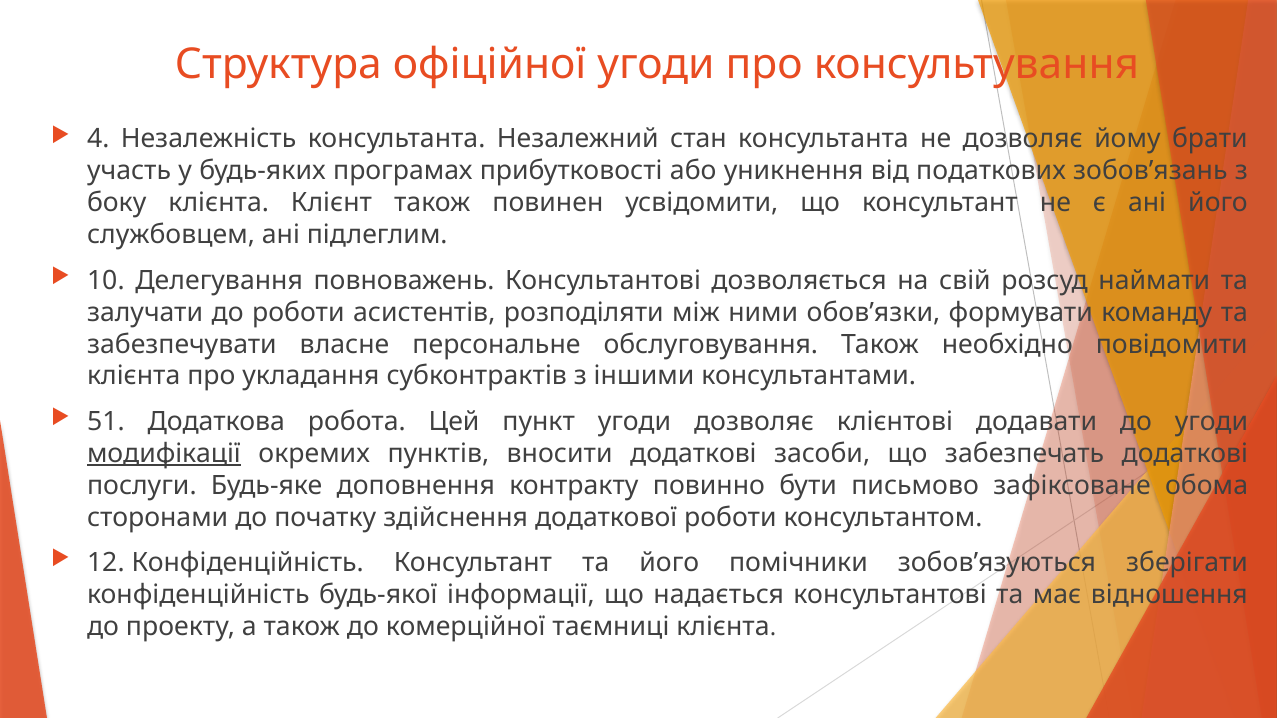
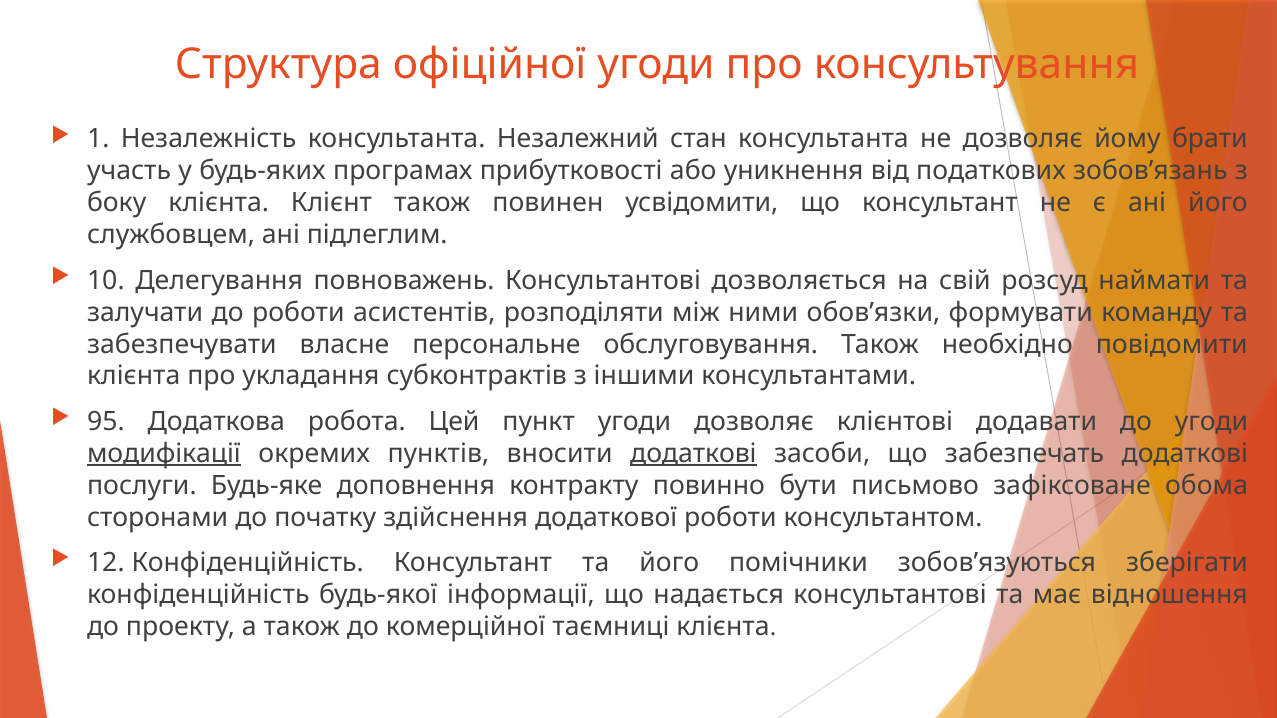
4: 4 -> 1 (98, 139)
51: 51 -> 95 (106, 422)
додаткові underline: none -> present (693, 454)
